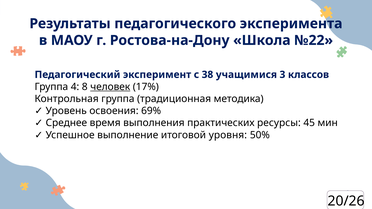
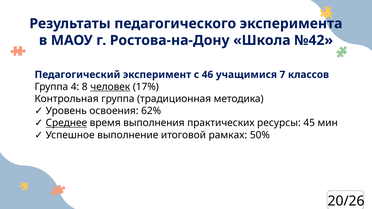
№22: №22 -> №42 (314, 40)
38: 38 -> 46 (207, 75)
3: 3 -> 7 (282, 75)
69%: 69% -> 62% (151, 111)
Среднее underline: none -> present (66, 123)
уровня: уровня -> рамках (228, 135)
